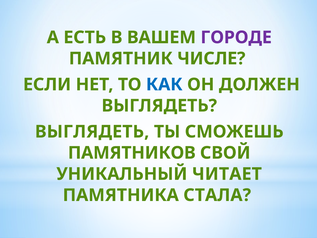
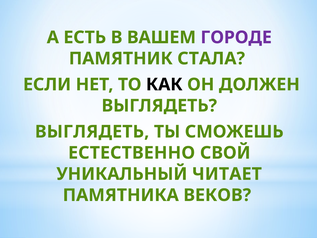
ЧИСЛЕ: ЧИСЛЕ -> СТАЛА (211, 58)
КАК colour: blue -> black (164, 84)
ПАМЯТНИКОВ: ПАМЯТНИКОВ -> ЕСТЕСТВЕННО (132, 153)
СТАЛА: СТАЛА -> ВЕКОВ (217, 195)
